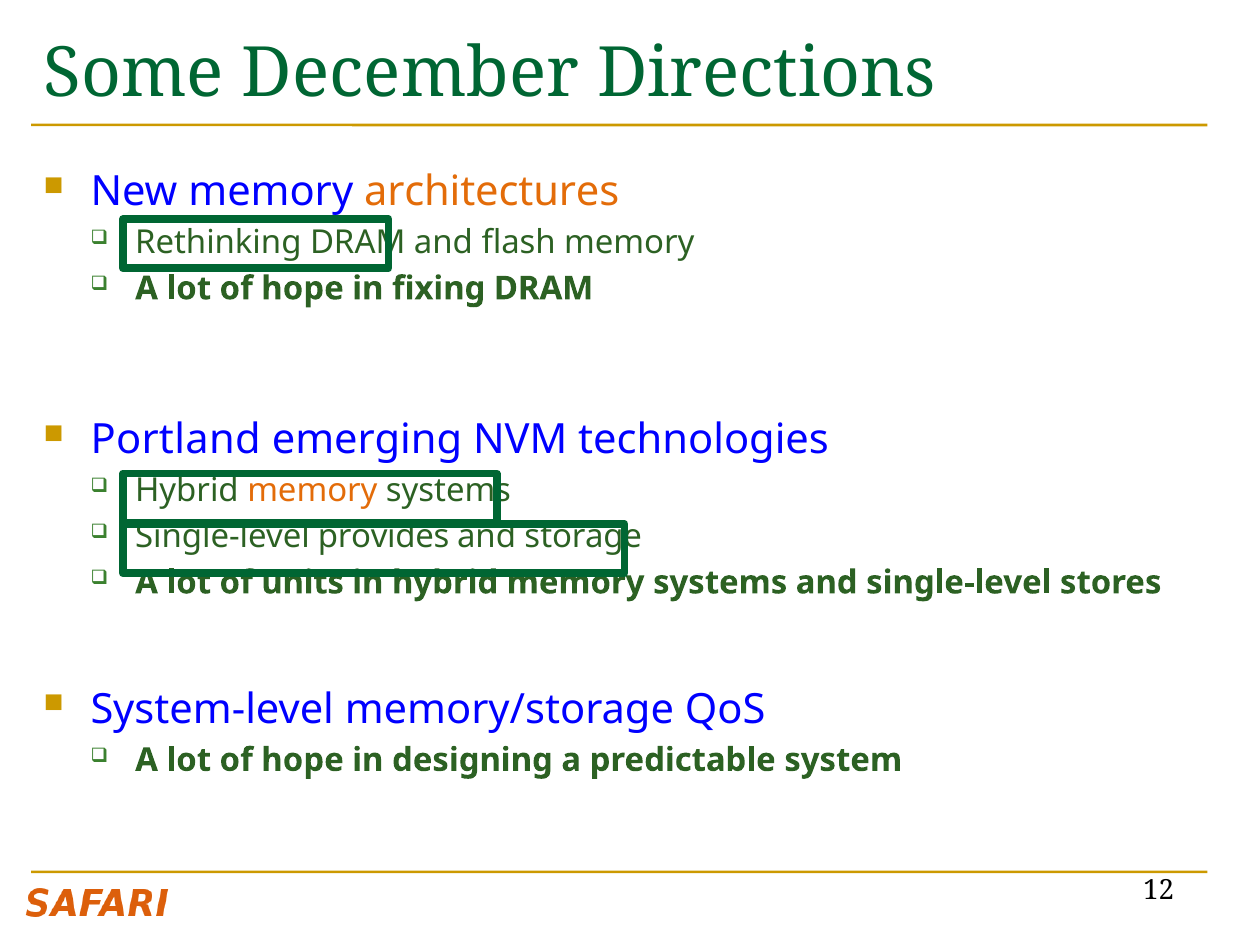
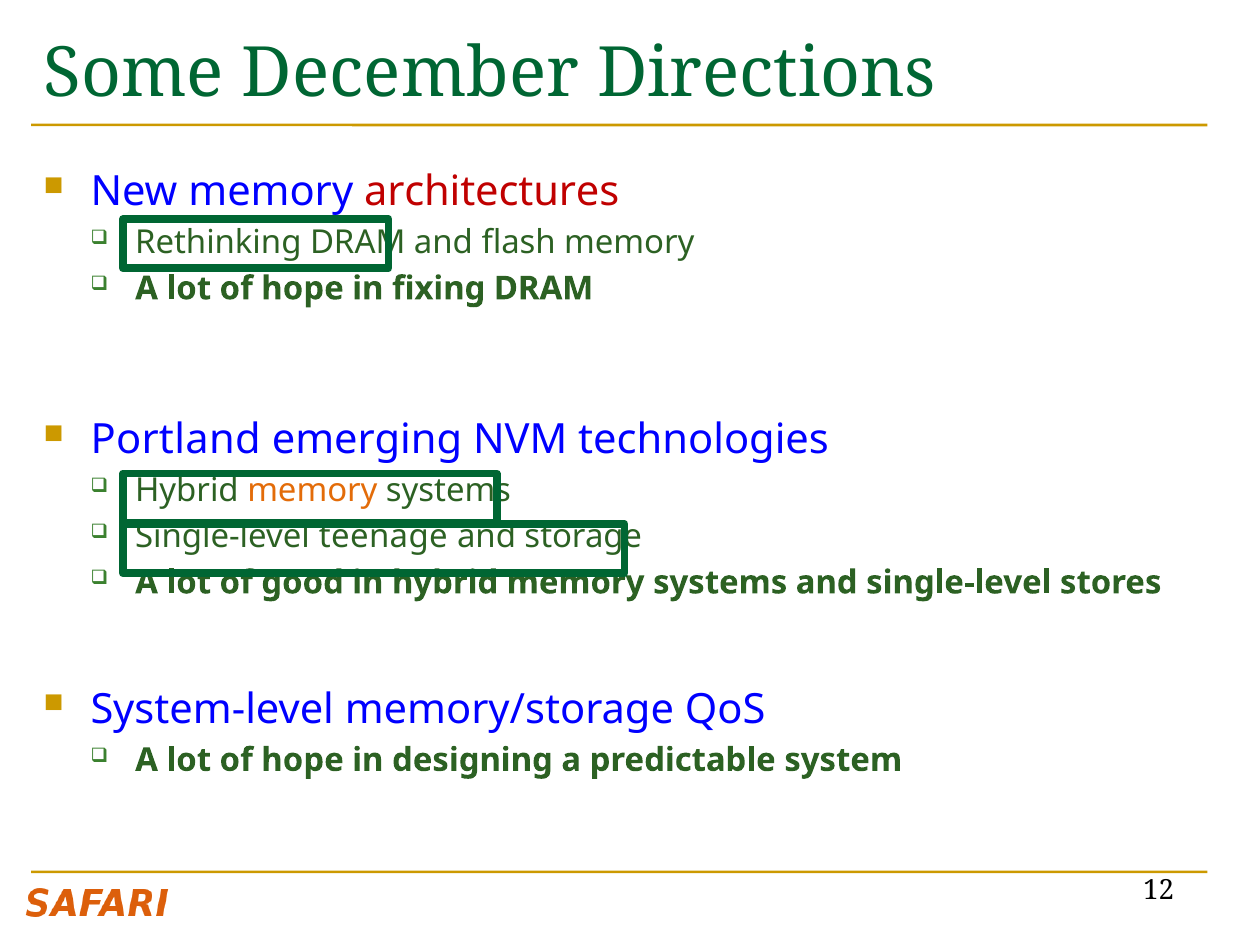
architectures colour: orange -> red (492, 192)
provides: provides -> teenage (383, 536)
units: units -> good (303, 582)
